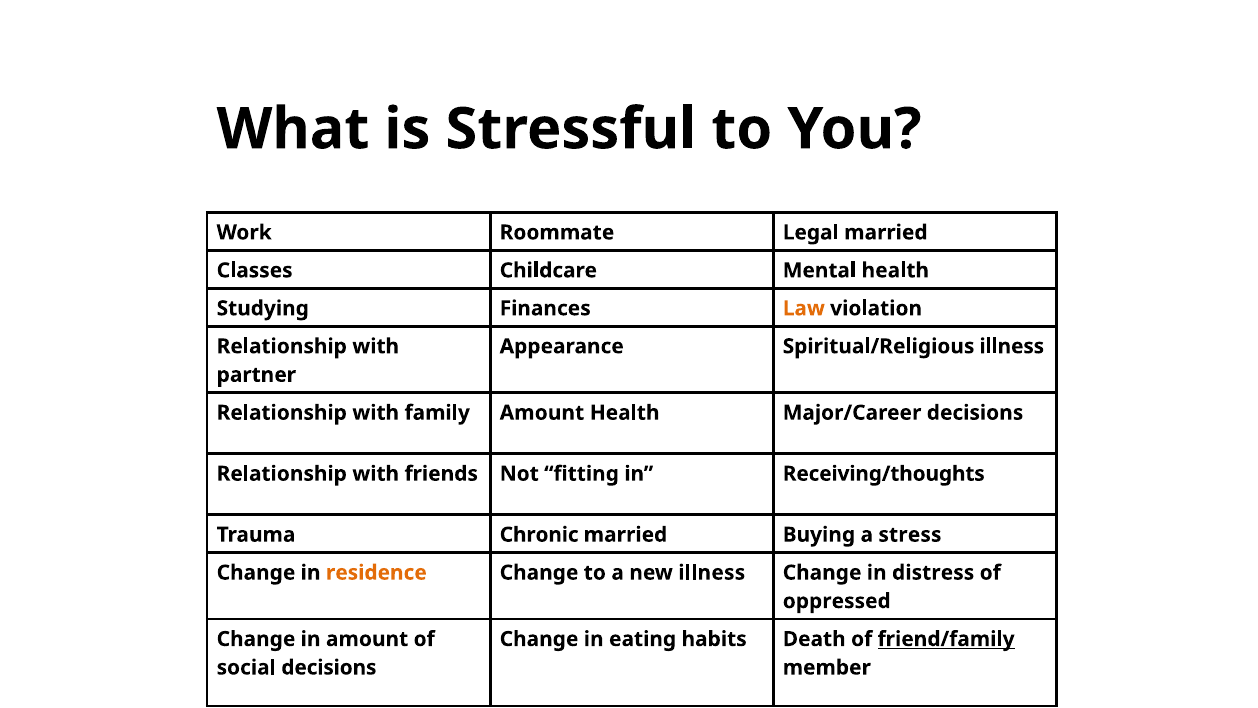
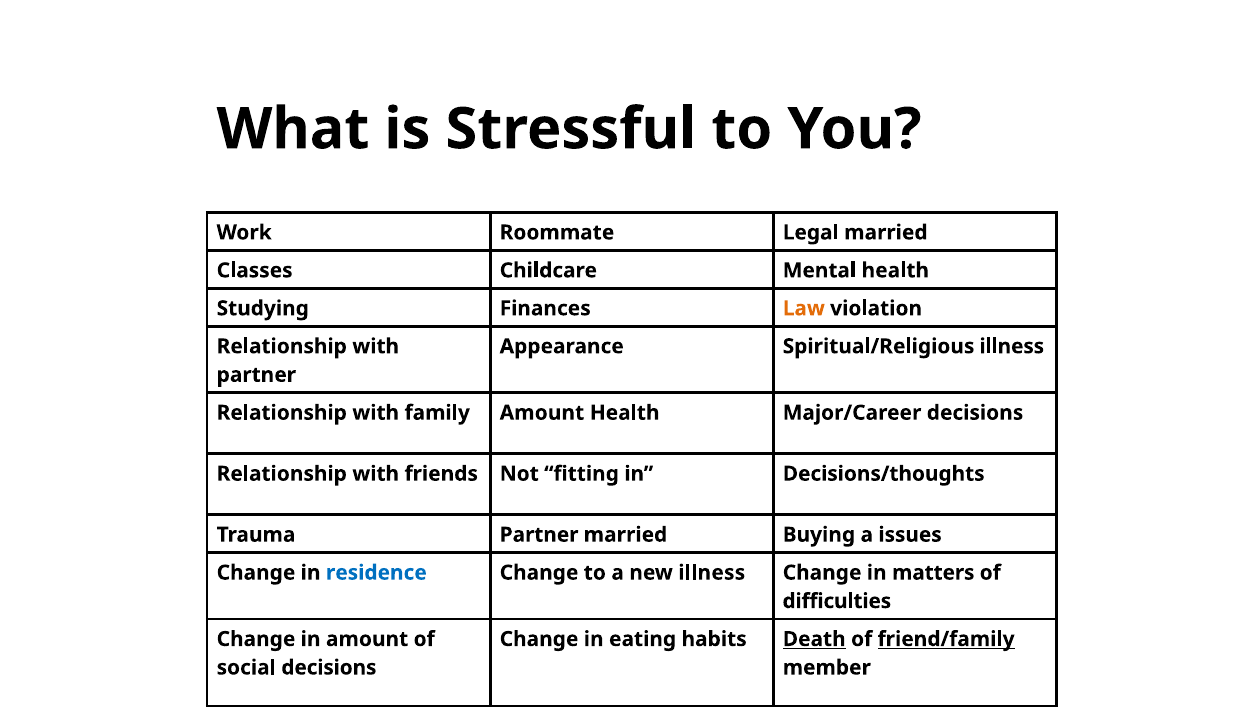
Receiving/thoughts: Receiving/thoughts -> Decisions/thoughts (884, 474)
Trauma Chronic: Chronic -> Partner (539, 534)
stress: stress -> issues (910, 534)
residence colour: orange -> blue (376, 572)
distress: distress -> matters (933, 572)
oppressed: oppressed -> difficulties (837, 601)
Death underline: none -> present (814, 639)
